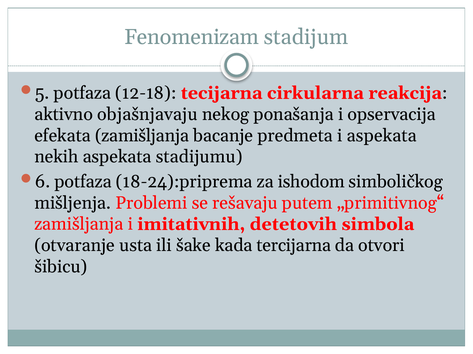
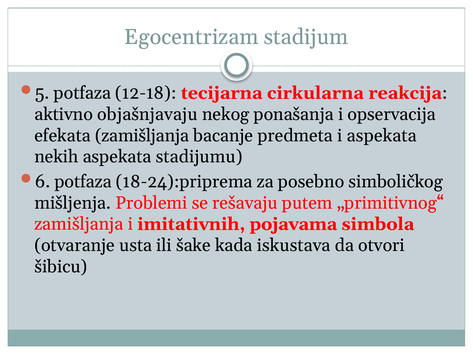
Fenomenizam: Fenomenizam -> Egocentrizam (191, 37)
ishodom: ishodom -> posebno (311, 182)
detetovih: detetovih -> pojavama (293, 225)
tercijarna: tercijarna -> iskustava (294, 246)
